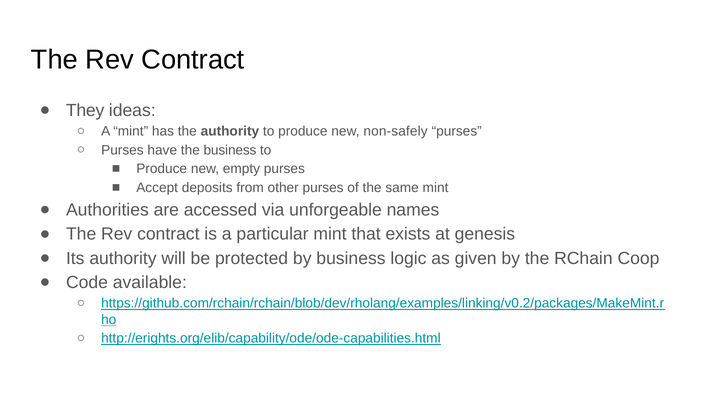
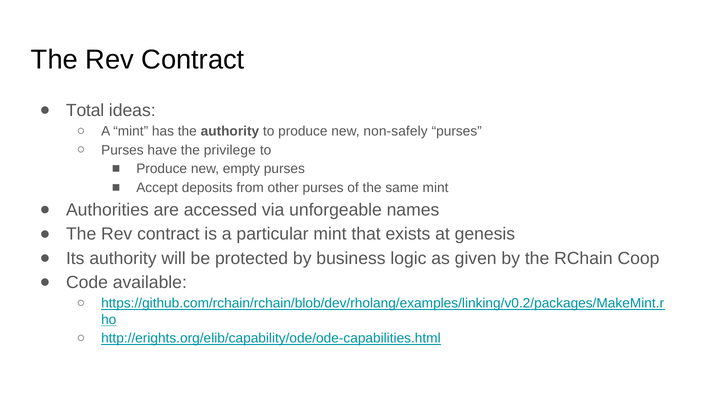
They: They -> Total (85, 110)
the business: business -> privilege (230, 150)
